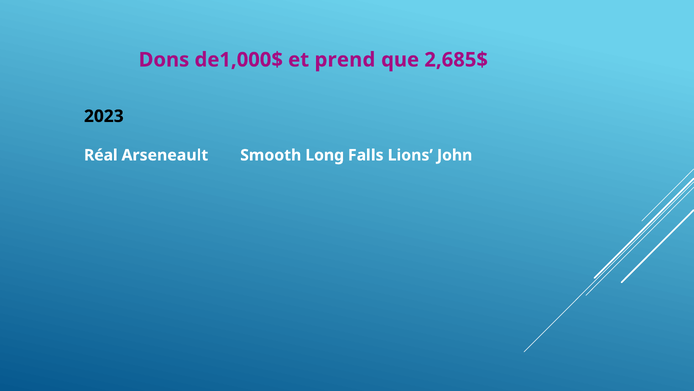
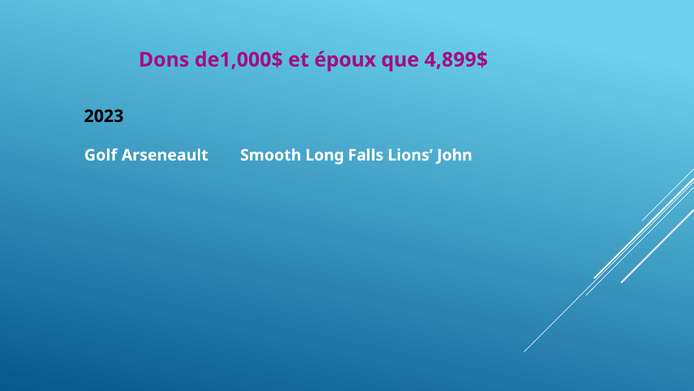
prend: prend -> époux (345, 60)
2,685$: 2,685$ -> 4,899$ (456, 60)
Réal: Réal -> Golf (101, 155)
